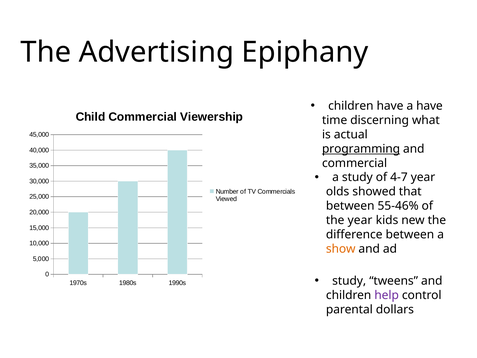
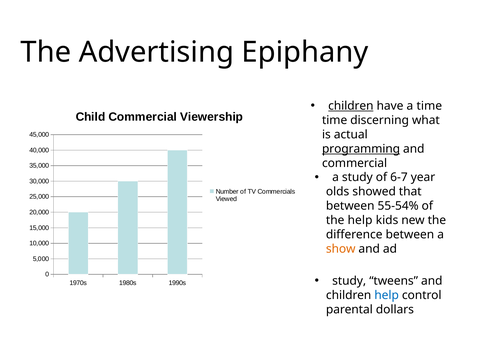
children underline: none -> present (351, 106)
a have: have -> time (429, 106)
4-7: 4-7 -> 6-7 (399, 177)
55-46%: 55-46% -> 55-54% (398, 206)
the year: year -> help (360, 220)
help colour: purple -> blue (387, 295)
